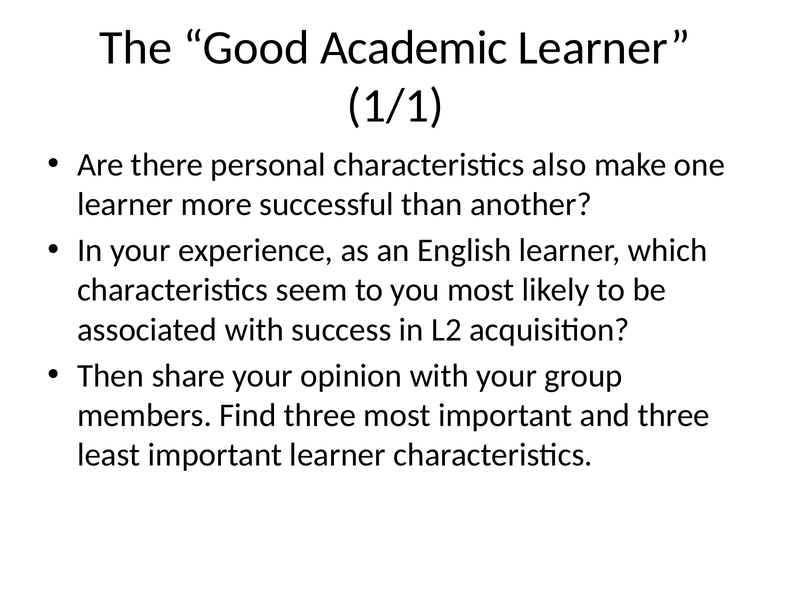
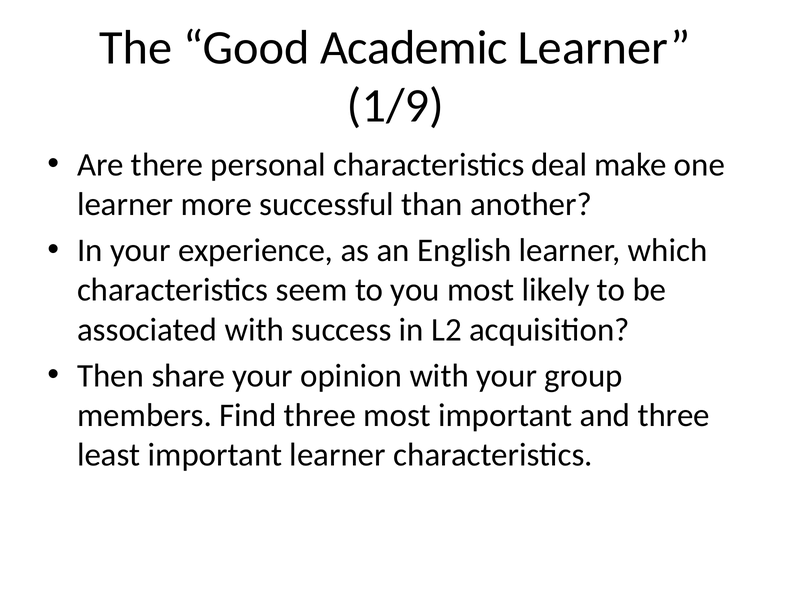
1/1: 1/1 -> 1/9 (395, 106)
also: also -> deal (559, 164)
